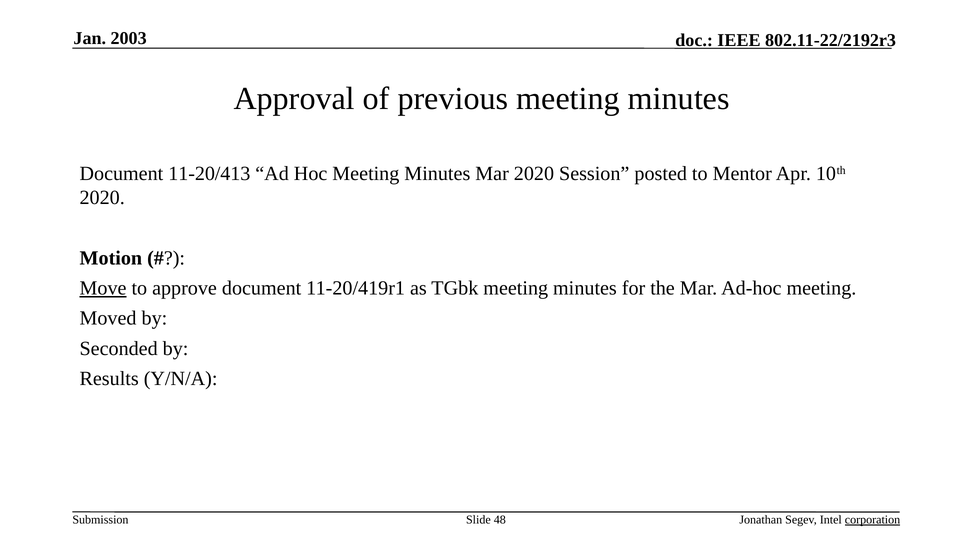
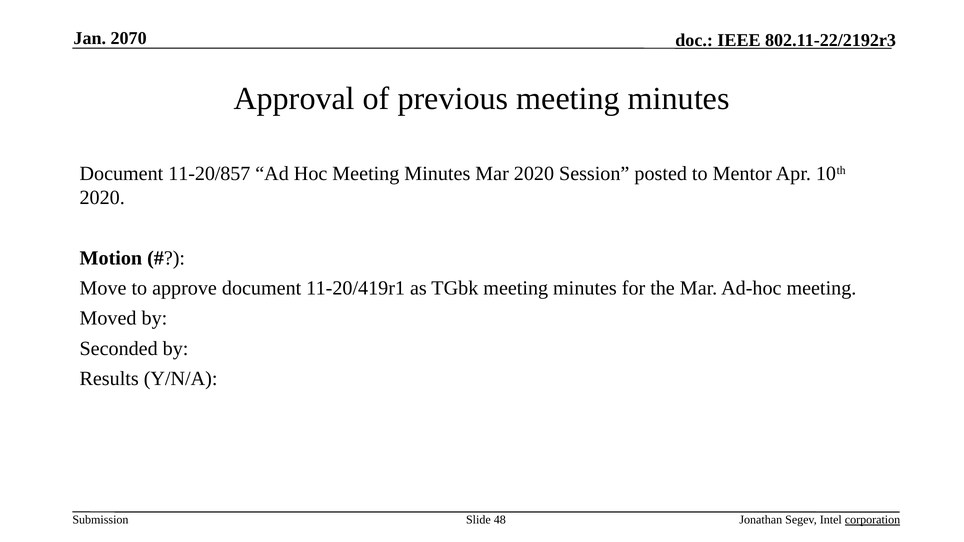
2003: 2003 -> 2070 (129, 38)
11-20/413: 11-20/413 -> 11-20/857 (209, 174)
Move underline: present -> none (103, 288)
